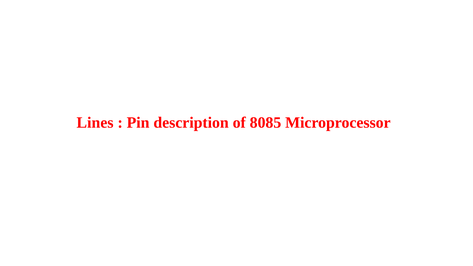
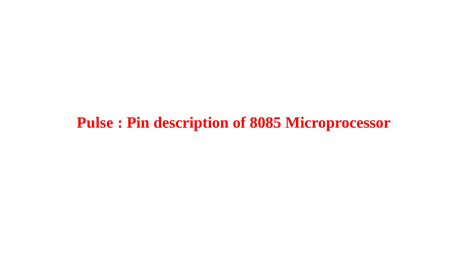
Lines: Lines -> Pulse (95, 123)
